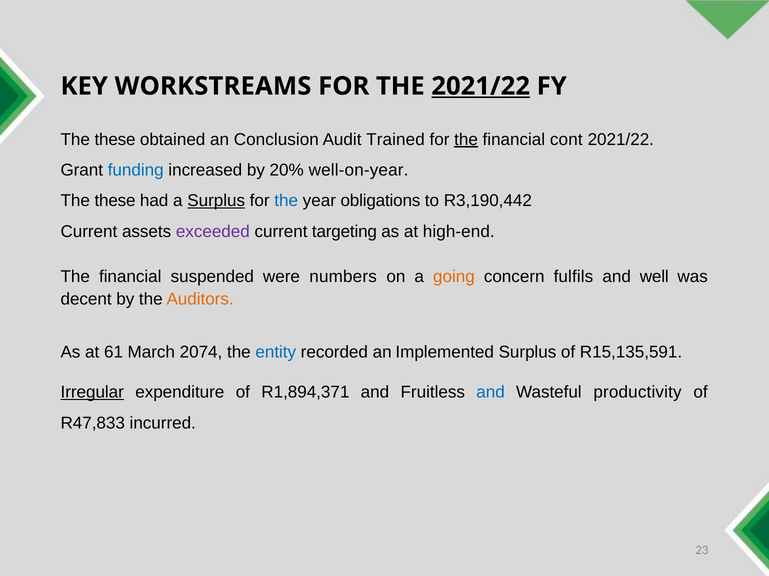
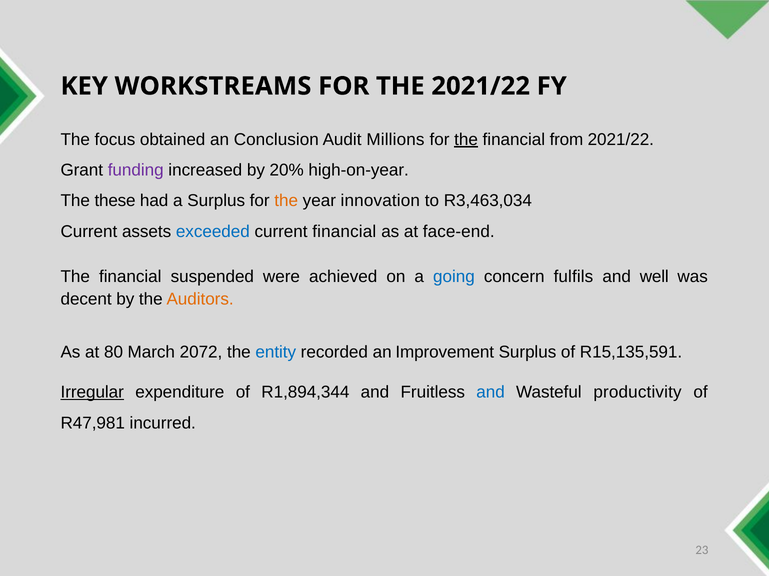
2021/22 underline: present -> none (481, 86)
these: these -> focus (115, 140)
Trained: Trained -> Millions (395, 140)
cont: cont -> from (566, 140)
funding colour: blue -> purple (136, 170)
well-on-year: well-on-year -> high-on-year (359, 170)
Surplus underline: present -> none (216, 201)
the colour: blue -> orange (286, 201)
obligations: obligations -> innovation (380, 201)
R3,190,442: R3,190,442 -> R3,463,034 (488, 201)
exceeded colour: purple -> blue (213, 232)
current targeting: targeting -> financial (344, 232)
high-end: high-end -> face-end (459, 232)
numbers: numbers -> achieved (343, 277)
going colour: orange -> blue (454, 277)
61: 61 -> 80 (114, 353)
2074: 2074 -> 2072 (201, 353)
Implemented: Implemented -> Improvement (445, 353)
R1,894,371: R1,894,371 -> R1,894,344 (305, 393)
R47,833: R47,833 -> R47,981 (93, 423)
